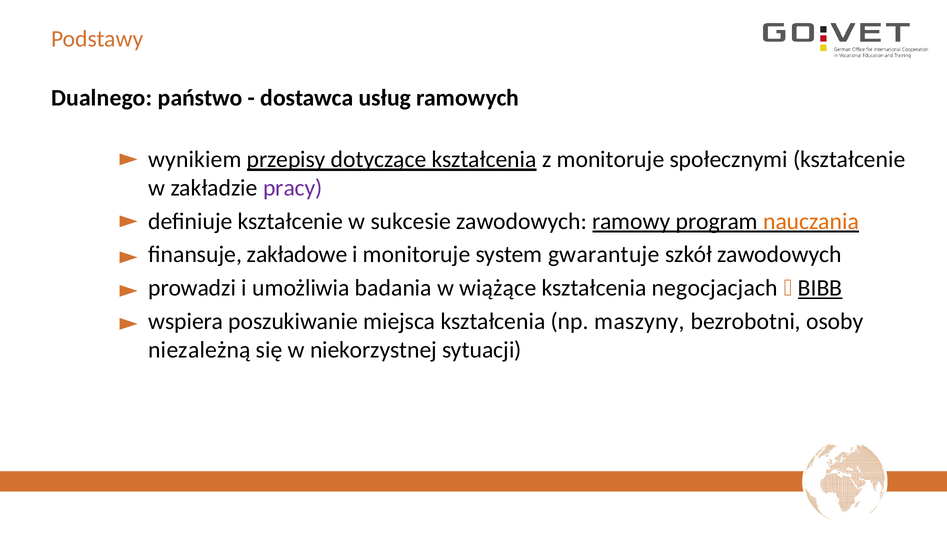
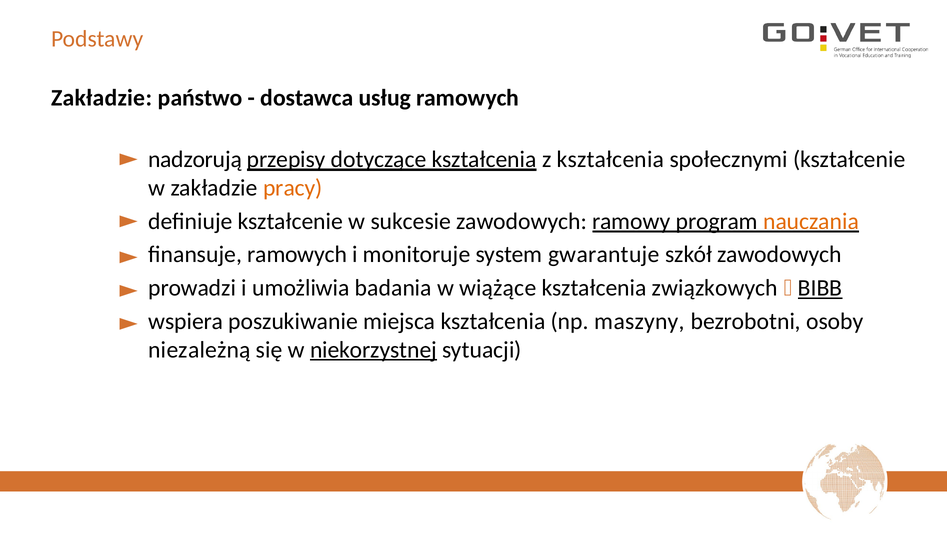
Dualnego: Dualnego -> Zakładzie (102, 98)
wynikiem: wynikiem -> nadzorują (195, 159)
z monitoruje: monitoruje -> kształcenia (610, 159)
pracy colour: purple -> orange (293, 188)
finansuje zakładowe: zakładowe -> ramowych (297, 254)
negocjacjach: negocjacjach -> związkowych (715, 288)
niekorzystnej underline: none -> present (373, 350)
